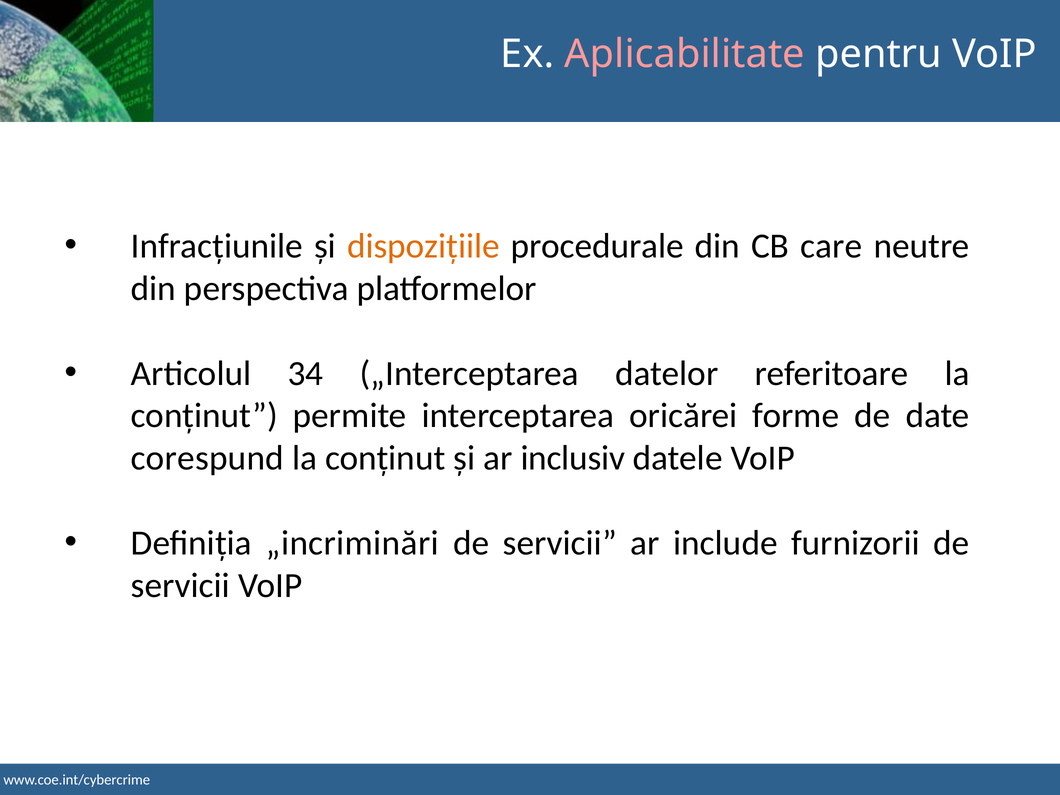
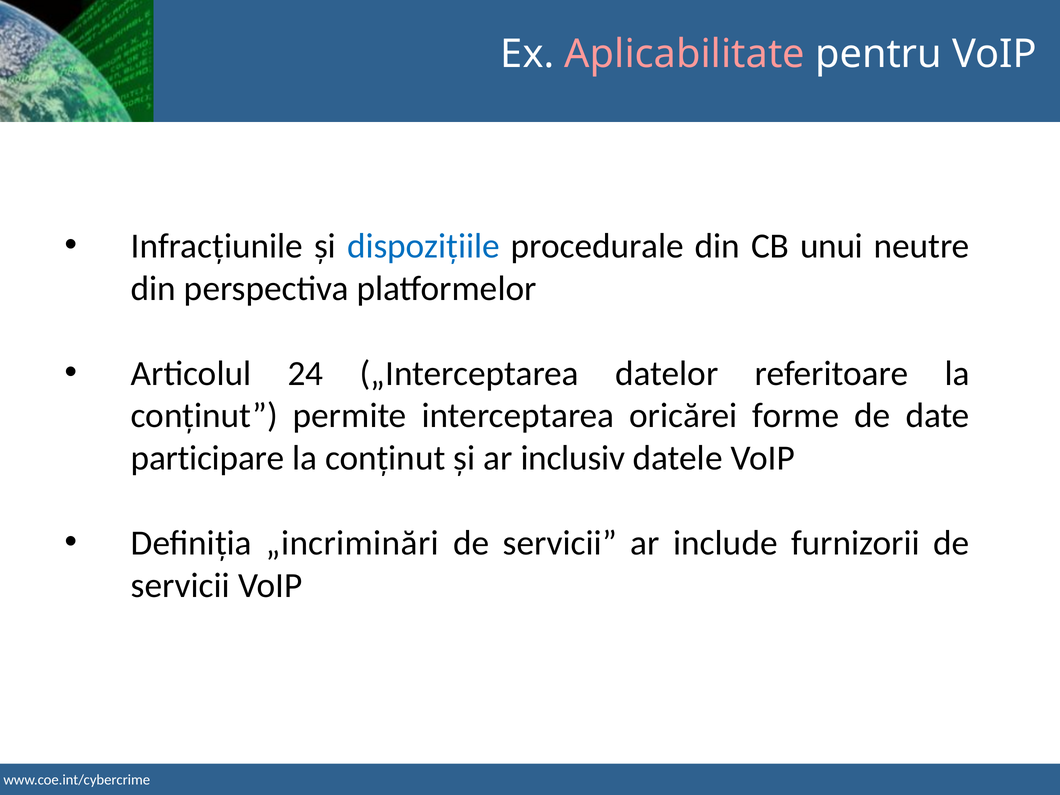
dispozițiile colour: orange -> blue (423, 246)
care: care -> unui (831, 246)
34: 34 -> 24 (306, 373)
corespund: corespund -> participare (208, 458)
